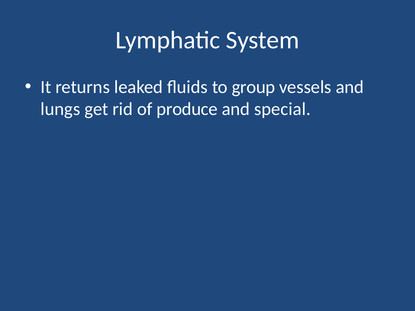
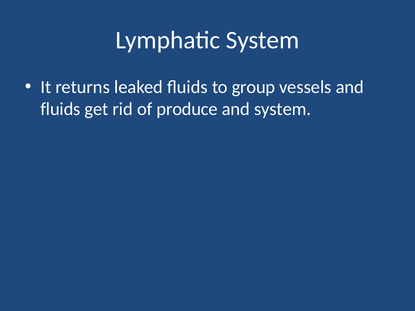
lungs: lungs -> fluids (60, 109)
and special: special -> system (283, 109)
